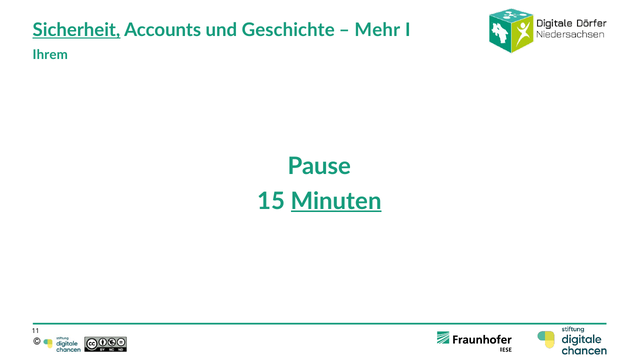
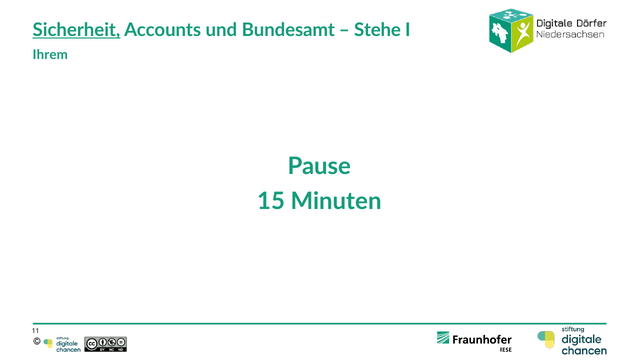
Geschichte: Geschichte -> Bundesamt (288, 30)
Mehr: Mehr -> Stehe (377, 30)
Minuten underline: present -> none (336, 201)
